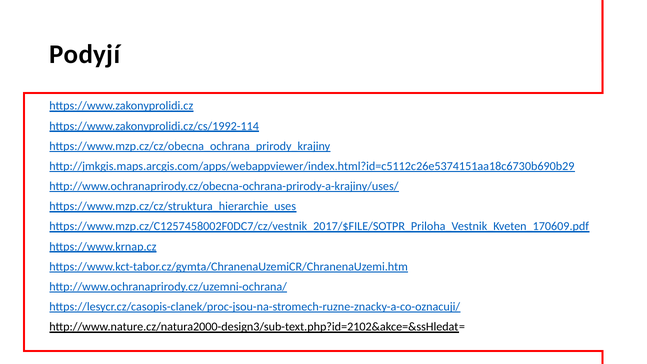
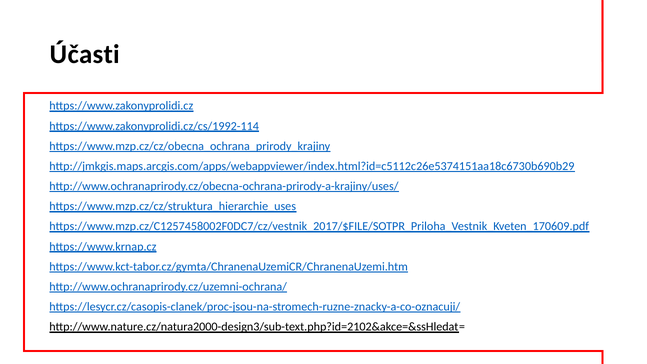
Podyjí: Podyjí -> Účasti (85, 54)
